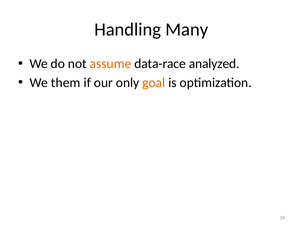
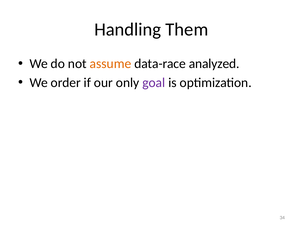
Many: Many -> Them (187, 29)
them: them -> order (66, 82)
goal colour: orange -> purple (154, 82)
